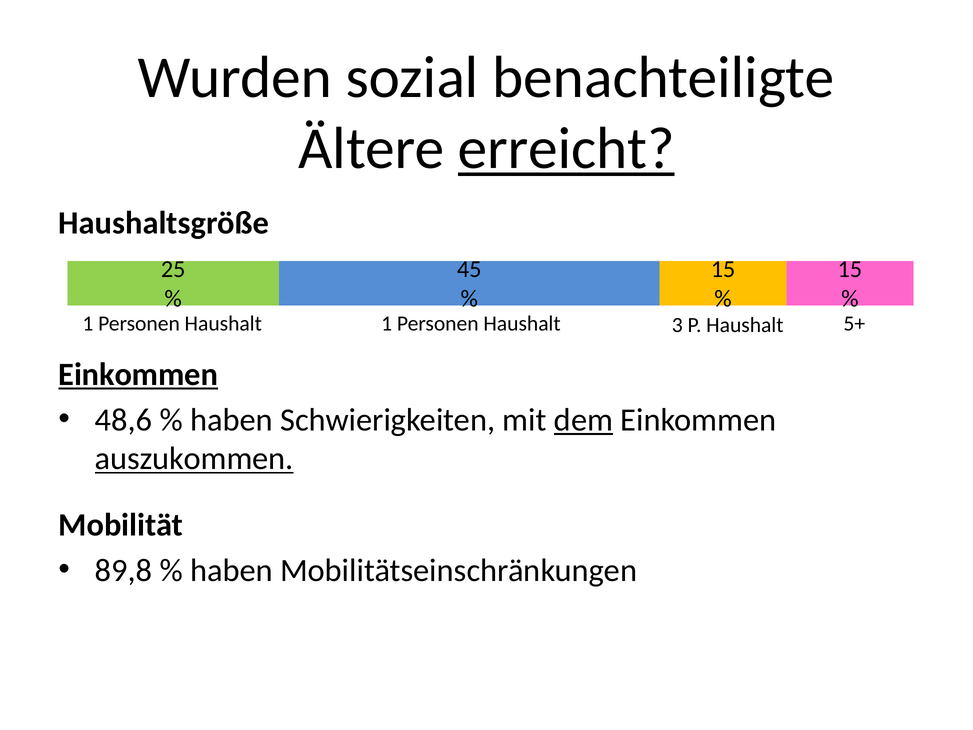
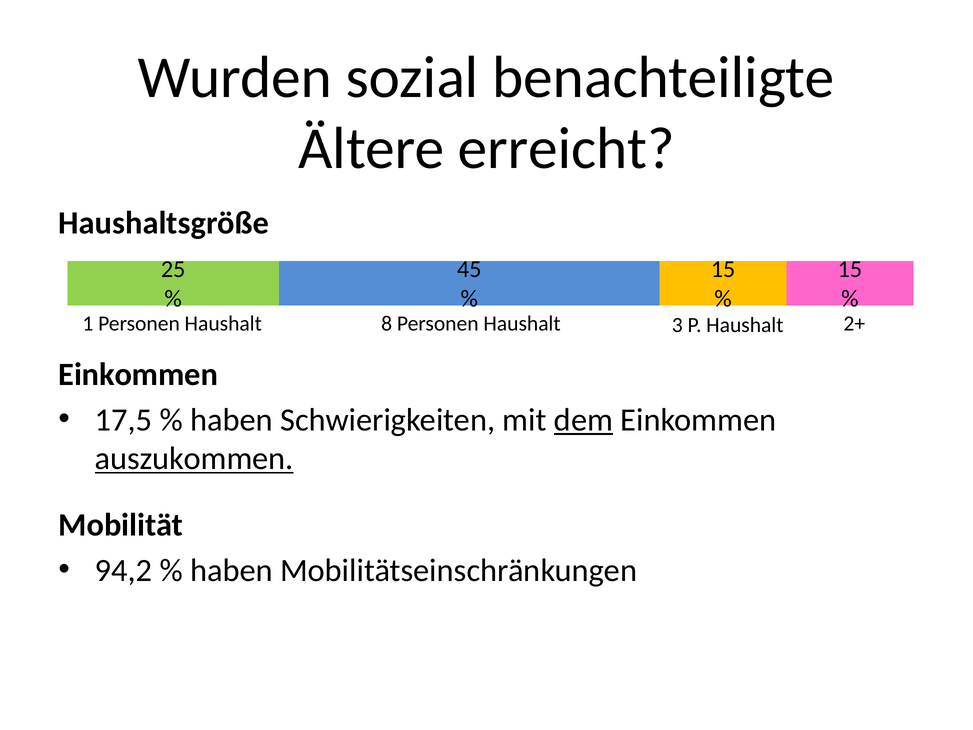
erreicht underline: present -> none (566, 149)
Haushalt 1: 1 -> 8 (387, 323)
5+: 5+ -> 2+ (854, 323)
Einkommen underline: present -> none (138, 374)
48,6: 48,6 -> 17,5 (124, 420)
89,8: 89,8 -> 94,2 (124, 570)
